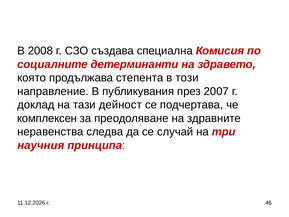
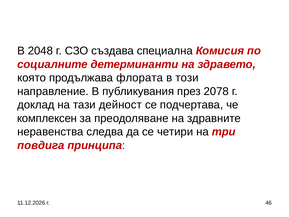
2008: 2008 -> 2048 (40, 51)
степента: степента -> флората (140, 78)
2007: 2007 -> 2078 (216, 91)
случай: случай -> четири (175, 132)
научния: научния -> повдига (41, 145)
